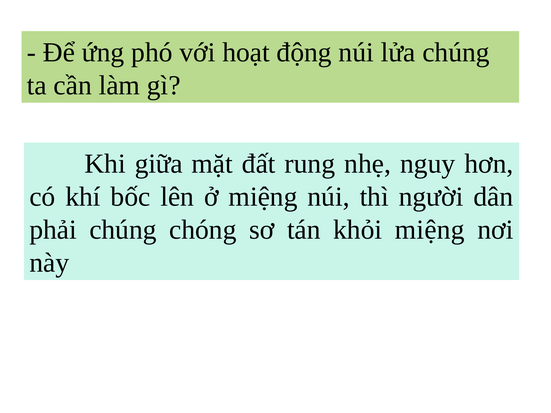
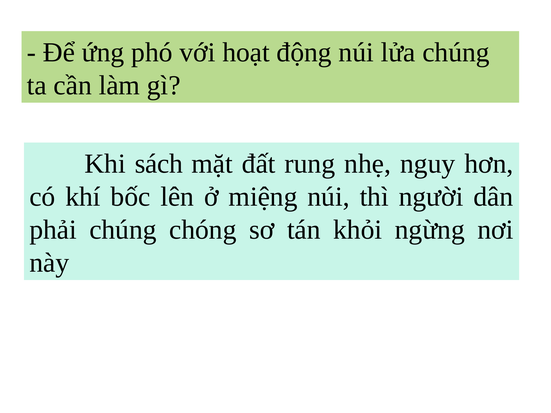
giữa: giữa -> sách (159, 164)
khỏi miệng: miệng -> ngừng (430, 230)
